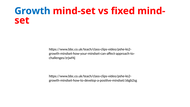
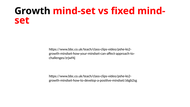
Growth colour: blue -> black (32, 11)
